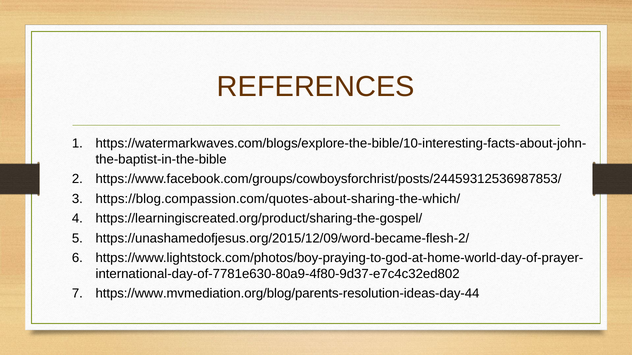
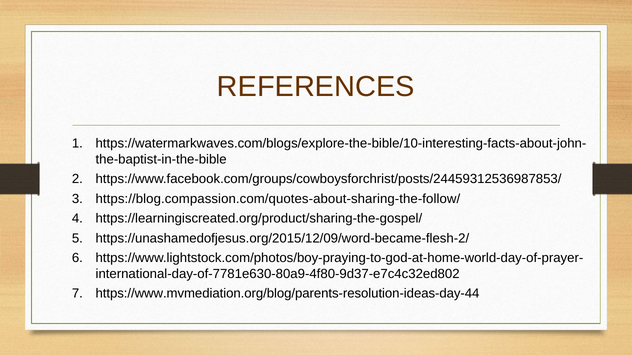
https://blog.compassion.com/quotes-about-sharing-the-which/: https://blog.compassion.com/quotes-about-sharing-the-which/ -> https://blog.compassion.com/quotes-about-sharing-the-follow/ (278, 199)
